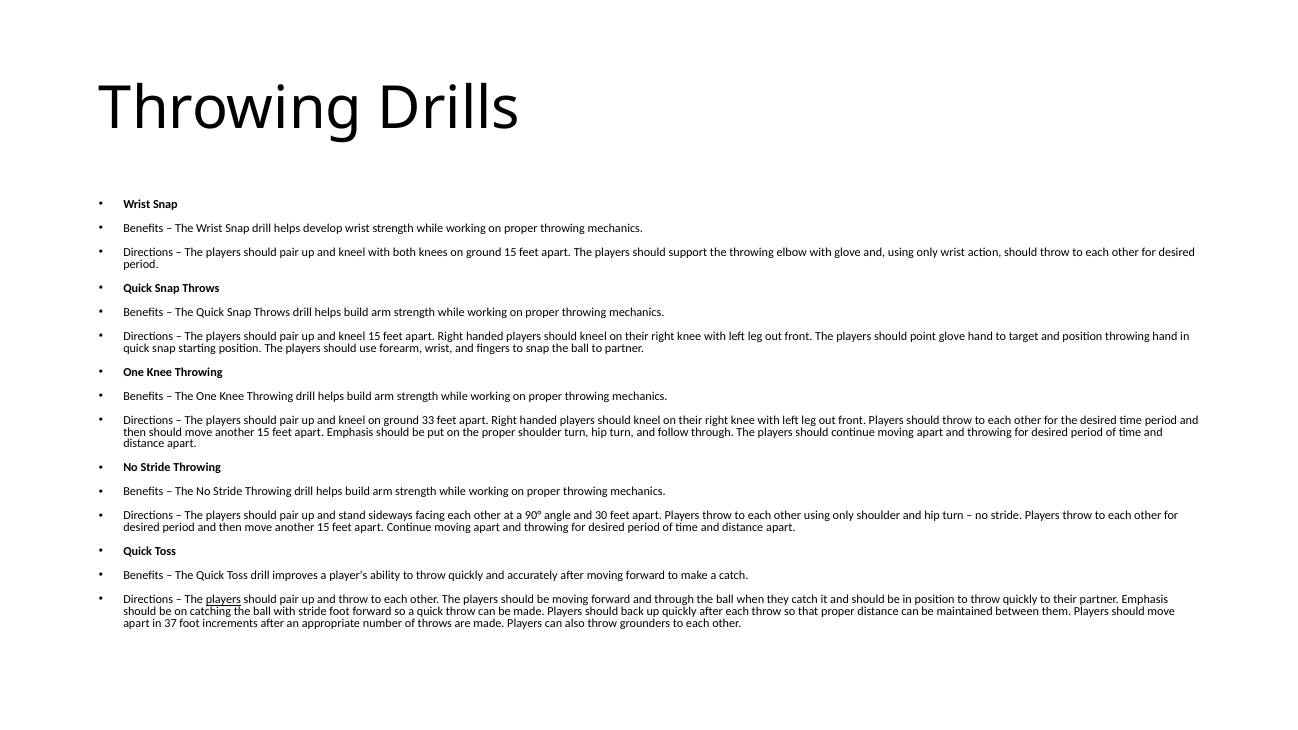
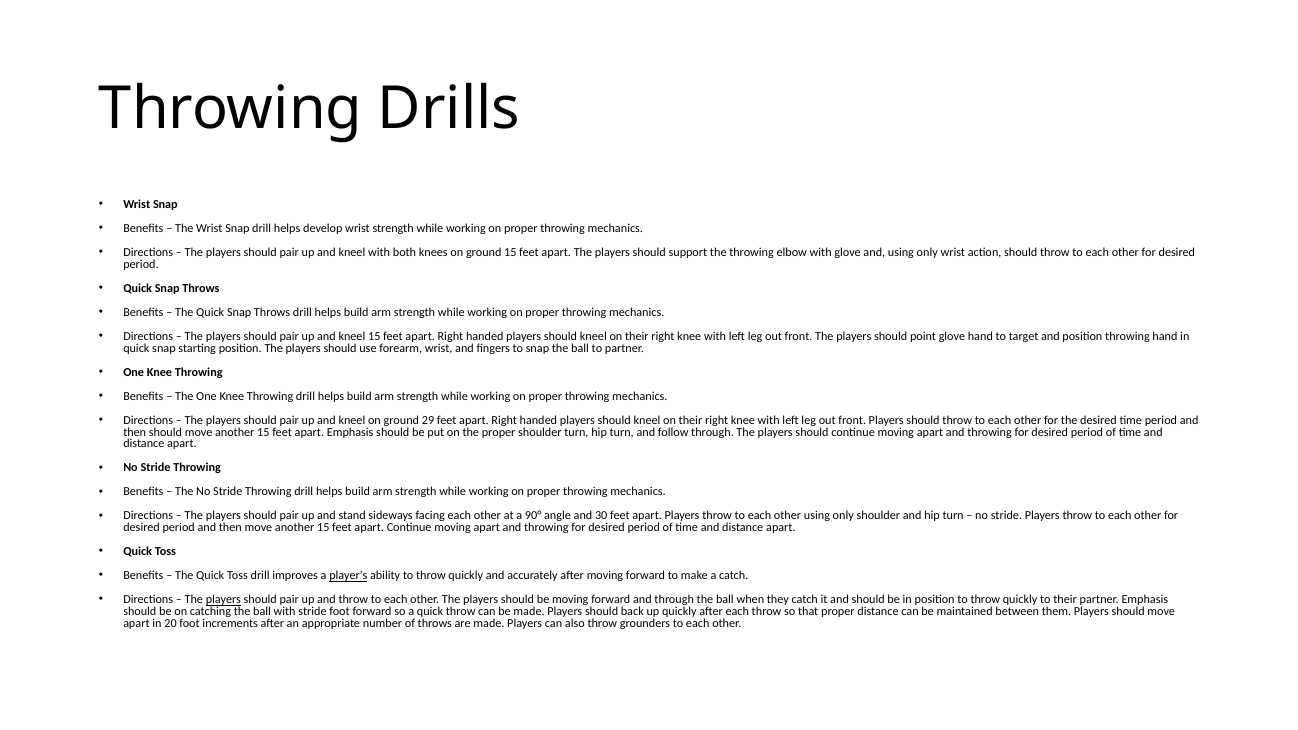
33: 33 -> 29 (428, 420)
player’s underline: none -> present (348, 576)
37: 37 -> 20 (171, 623)
